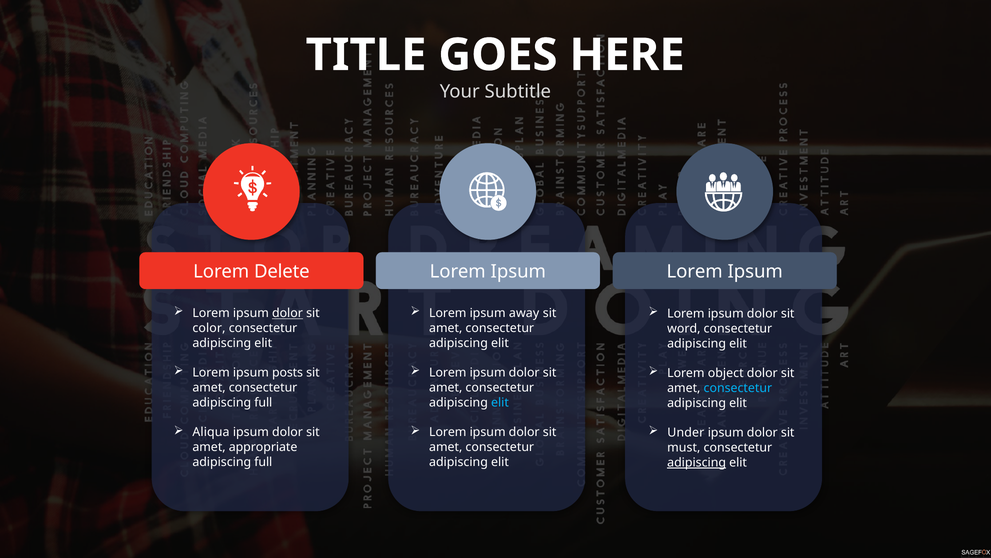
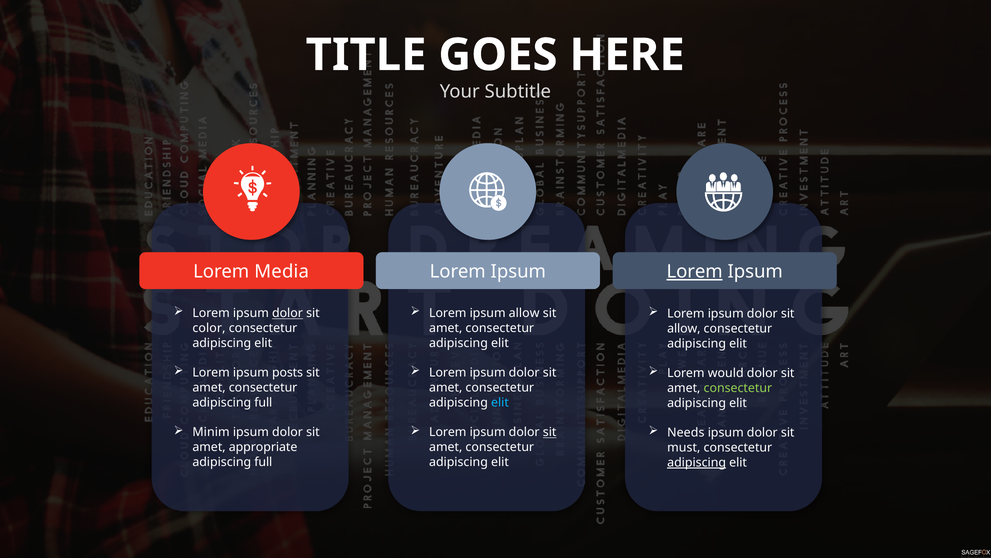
Delete: Delete -> Media (282, 271)
Lorem underline: none -> present (695, 271)
ipsum away: away -> allow (524, 313)
word: word -> allow (684, 328)
object: object -> would (726, 373)
consectetur colour: light blue -> light green (738, 388)
Aliqua: Aliqua -> Minim (211, 432)
sit underline: none -> present (550, 432)
Under: Under -> Needs (686, 432)
